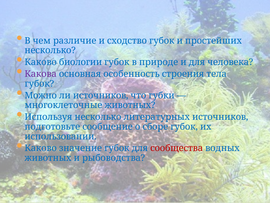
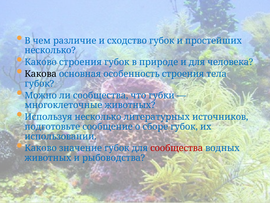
Каково биологии: биологии -> строения (80, 62)
Какова colour: purple -> black (41, 74)
ли источников: источников -> сообщества (101, 95)
